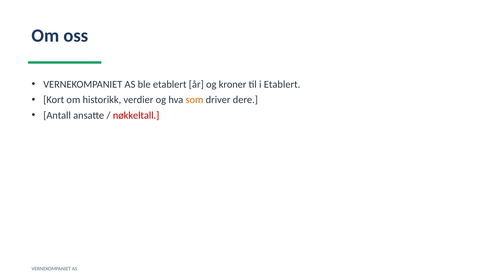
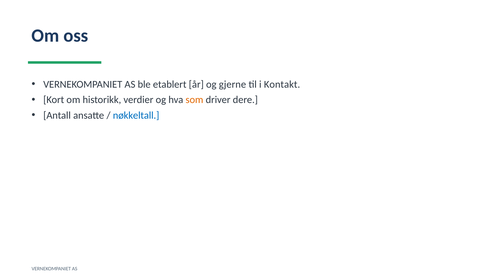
kroner: kroner -> gjerne (232, 84)
i Etablert: Etablert -> Kontakt (282, 84)
nøkkeltall colour: red -> blue (136, 115)
